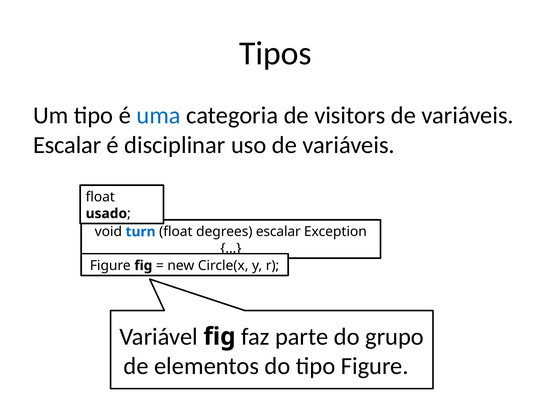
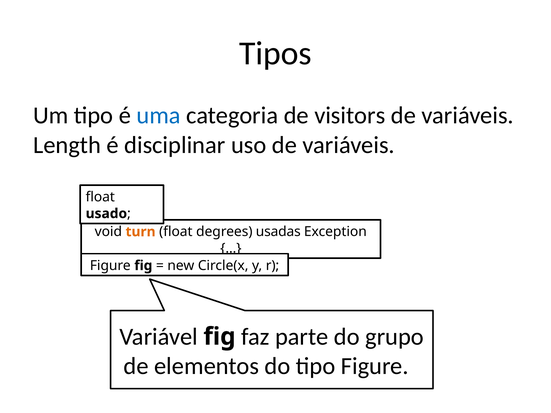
Escalar: Escalar -> Length (67, 145)
turn colour: blue -> orange (141, 232)
degrees escalar: escalar -> usadas (278, 232)
